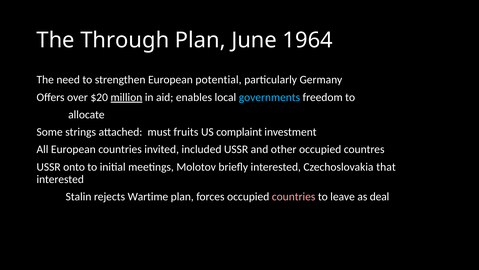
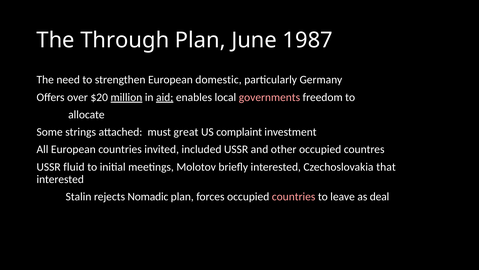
1964: 1964 -> 1987 (308, 40)
potential: potential -> domestic (219, 80)
aid underline: none -> present (165, 97)
governments colour: light blue -> pink (269, 97)
fruits: fruits -> great (186, 132)
onto: onto -> fluid (74, 167)
Wartime: Wartime -> Nomadic (148, 196)
